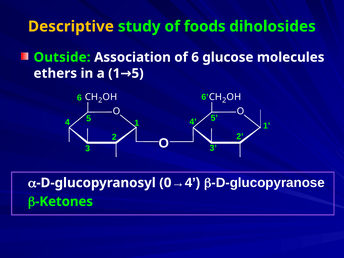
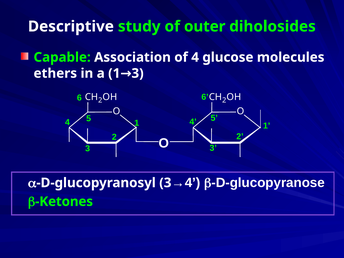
Descriptive colour: yellow -> white (71, 26)
foods: foods -> outer (205, 26)
Outside: Outside -> Capable (62, 57)
of 6: 6 -> 4 (195, 57)
1 5: 5 -> 3 (138, 73)
0: 0 -> 3 (165, 183)
